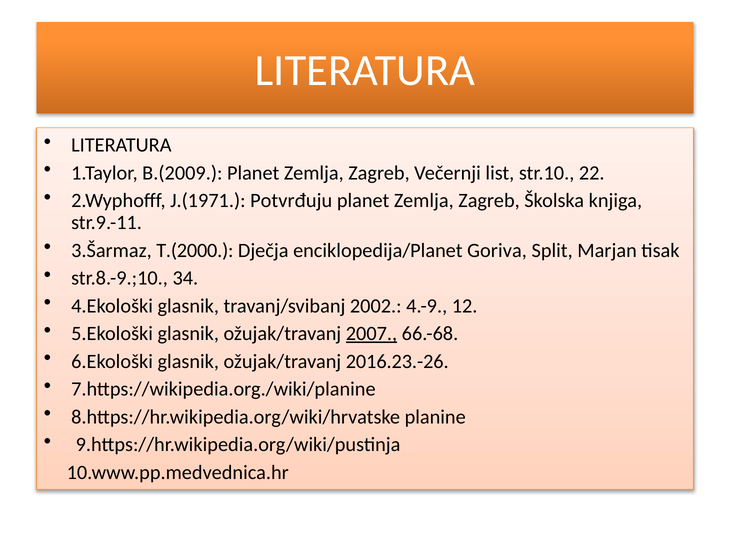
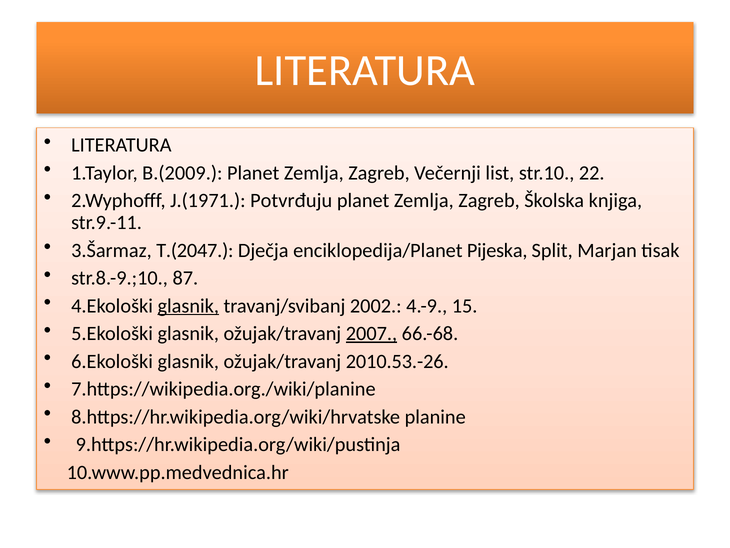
T.(2000: T.(2000 -> T.(2047 (195, 250)
Goriva: Goriva -> Pijeska (497, 250)
34: 34 -> 87 (185, 278)
glasnik underline: none -> present (188, 306)
12: 12 -> 15 (465, 306)
2016.23.-26: 2016.23.-26 -> 2010.53.-26 (397, 361)
